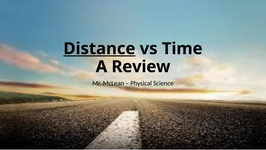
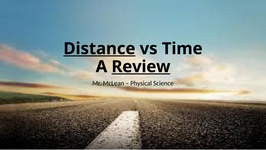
Review underline: none -> present (141, 66)
